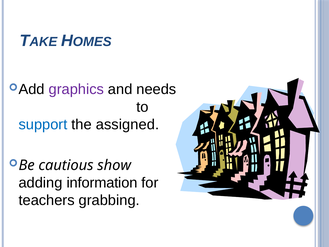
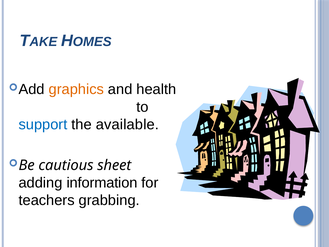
graphics colour: purple -> orange (76, 89)
needs: needs -> health (156, 89)
assigned: assigned -> available (127, 124)
show: show -> sheet (114, 165)
